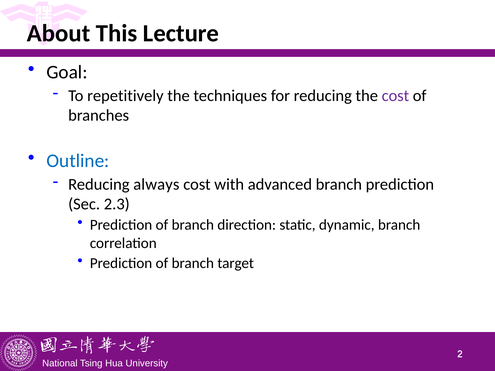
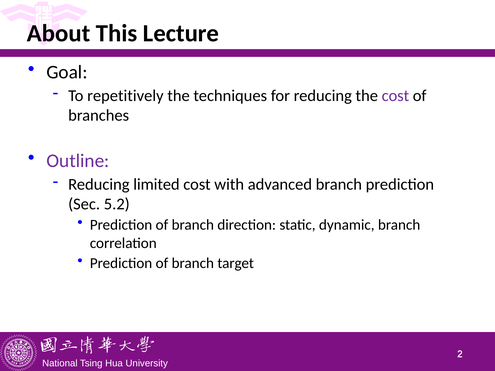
Outline colour: blue -> purple (78, 161)
always: always -> limited (156, 184)
2.3: 2.3 -> 5.2 (117, 204)
